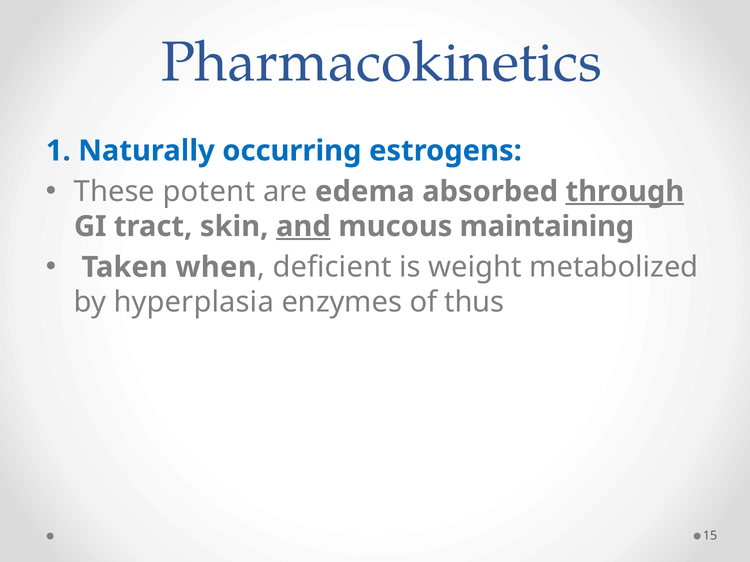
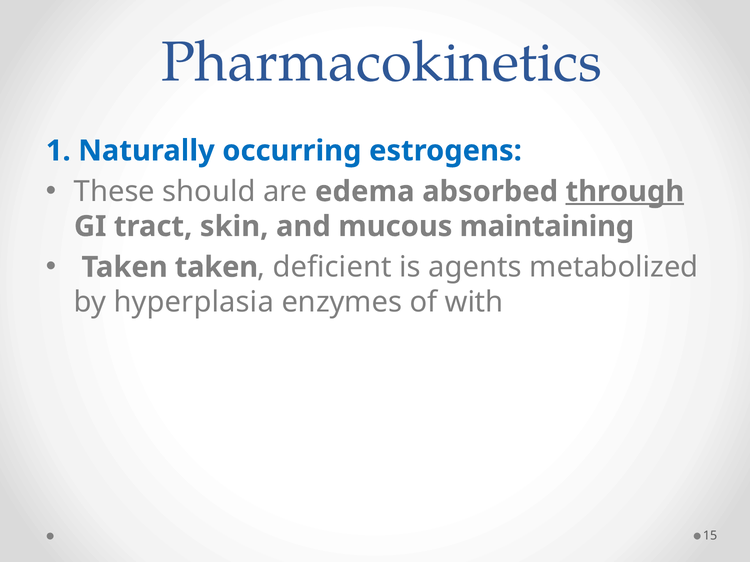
potent: potent -> should (209, 192)
and underline: present -> none (303, 227)
Taken when: when -> taken (216, 267)
weight: weight -> agents (475, 267)
thus: thus -> with (474, 302)
